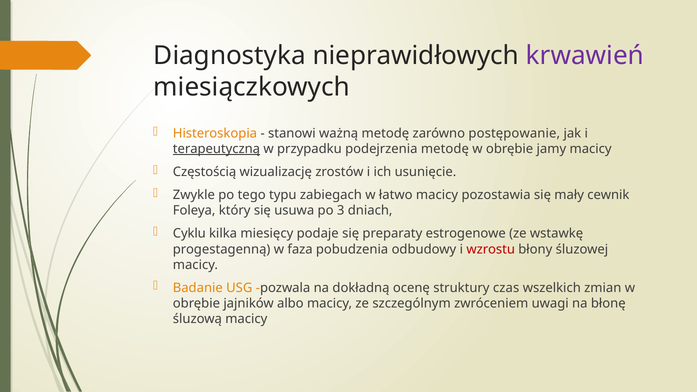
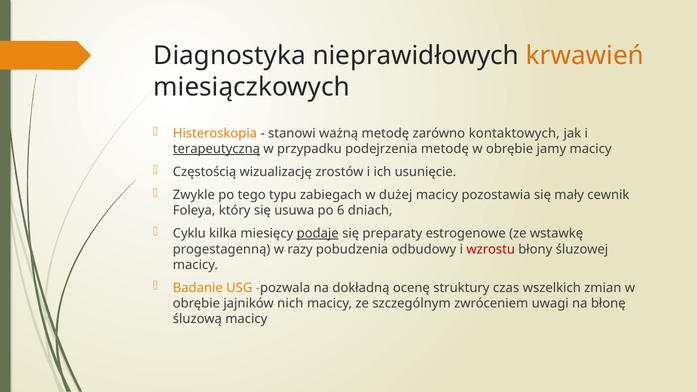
krwawień colour: purple -> orange (585, 56)
postępowanie: postępowanie -> kontaktowych (514, 133)
łatwo: łatwo -> dużej (396, 195)
3: 3 -> 6 (341, 211)
podaje underline: none -> present (318, 234)
faza: faza -> razy (300, 249)
albo: albo -> nich (290, 304)
